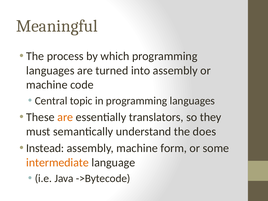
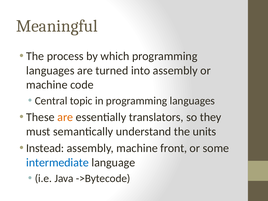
does: does -> units (204, 131)
form: form -> front (174, 148)
intermediate colour: orange -> blue (57, 162)
